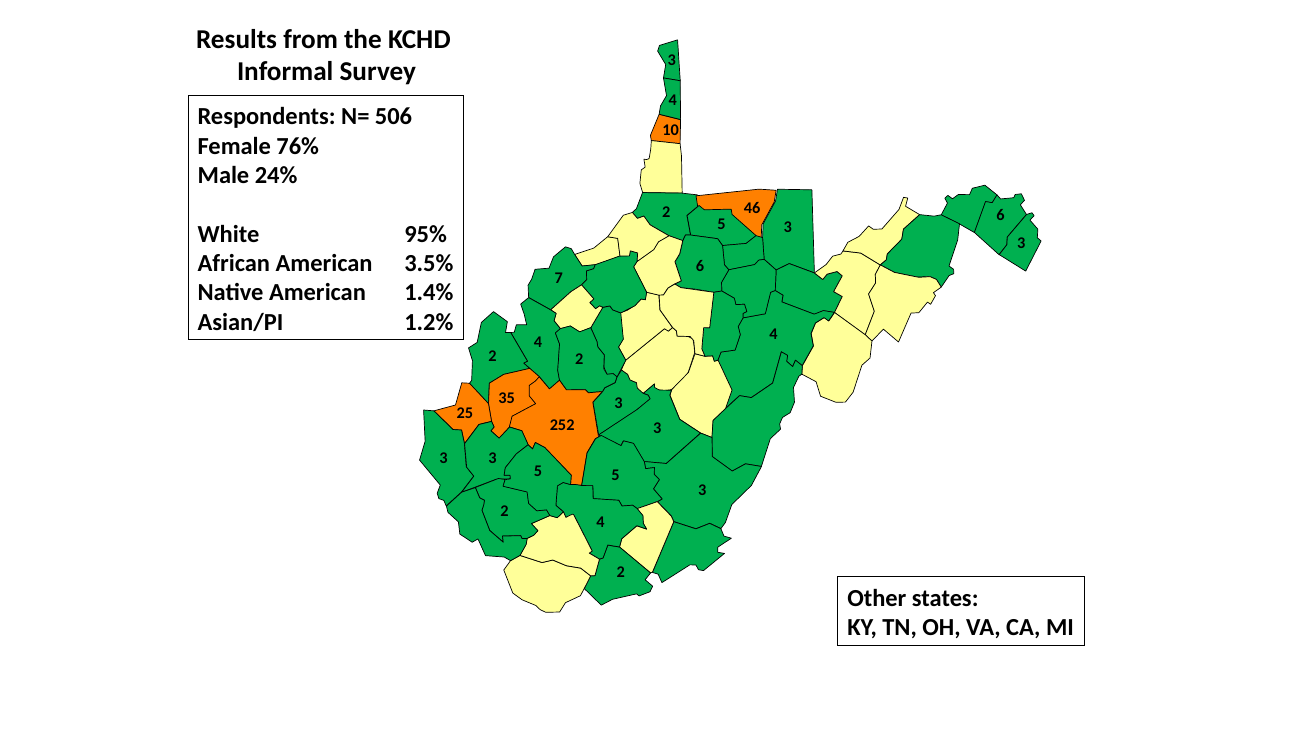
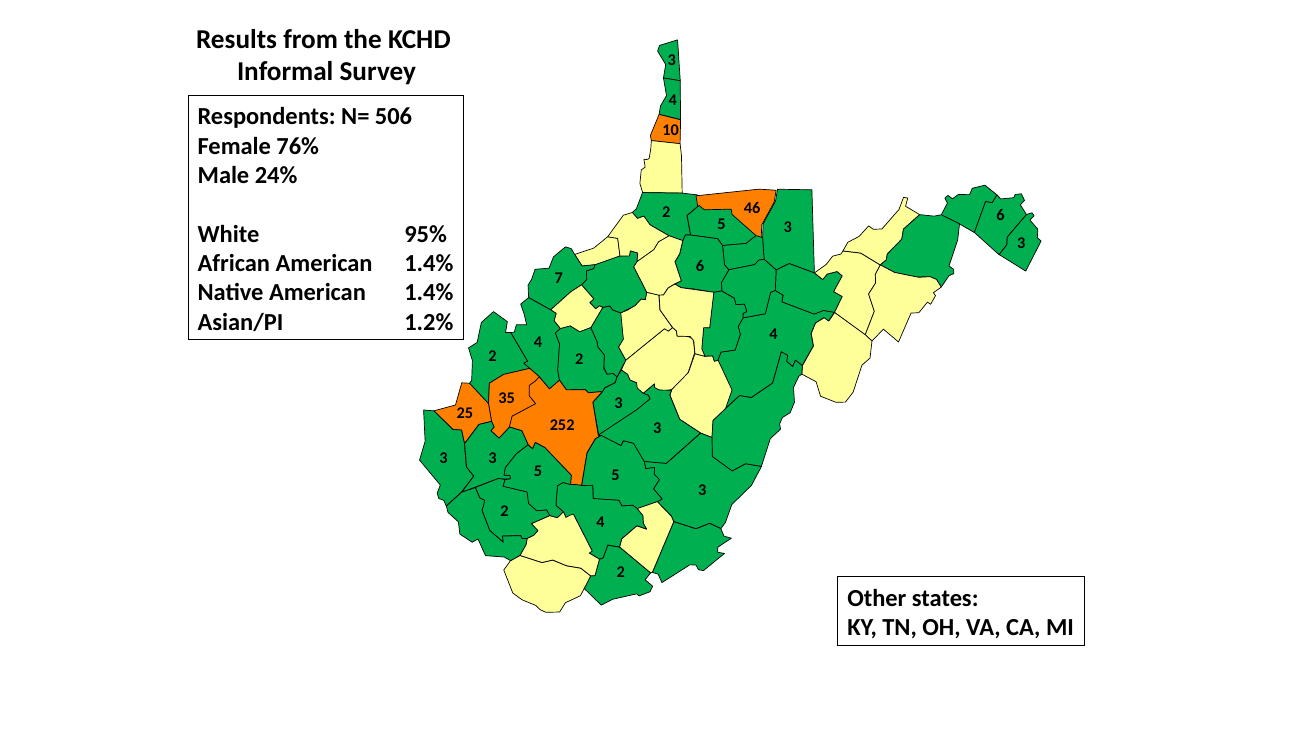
African American 3.5%: 3.5% -> 1.4% (429, 263)
